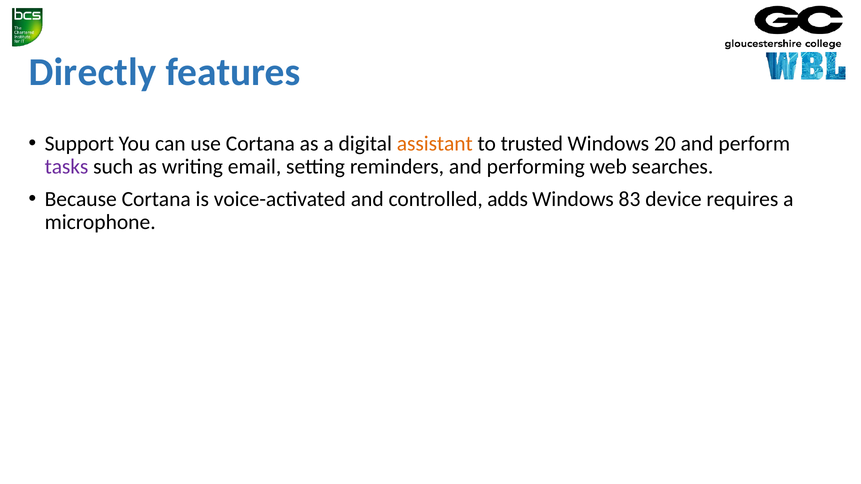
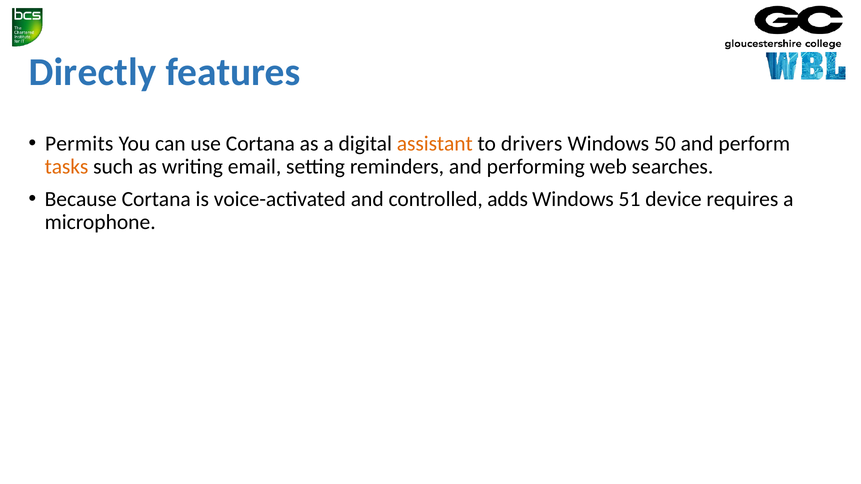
Support: Support -> Permits (79, 144)
trusted: trusted -> drivers (532, 144)
20: 20 -> 50 (665, 144)
tasks colour: purple -> orange (67, 167)
83: 83 -> 51 (630, 199)
